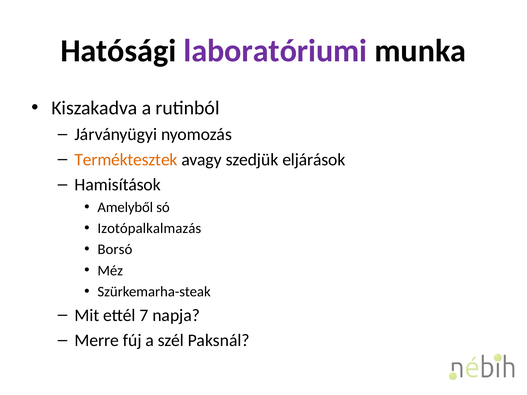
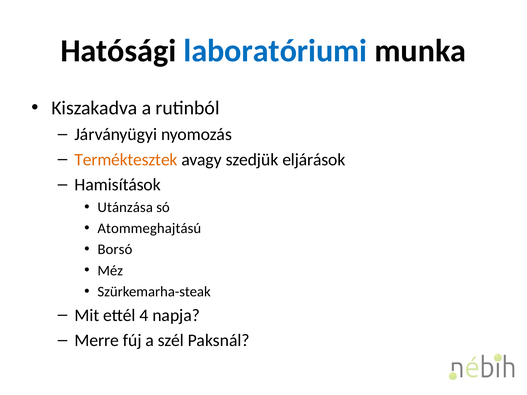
laboratóriumi colour: purple -> blue (275, 51)
Amelyből: Amelyből -> Utánzása (125, 207)
Izotópalkalmazás: Izotópalkalmazás -> Atommeghajtású (149, 229)
7: 7 -> 4 (144, 315)
